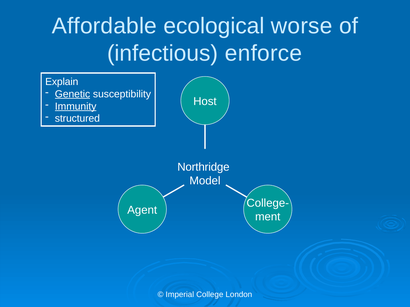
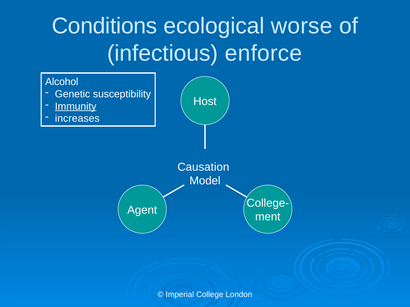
Affordable: Affordable -> Conditions (105, 26)
Explain: Explain -> Alcohol (62, 82)
Genetic underline: present -> none (73, 94)
structured: structured -> increases (77, 119)
Northridge: Northridge -> Causation (203, 167)
